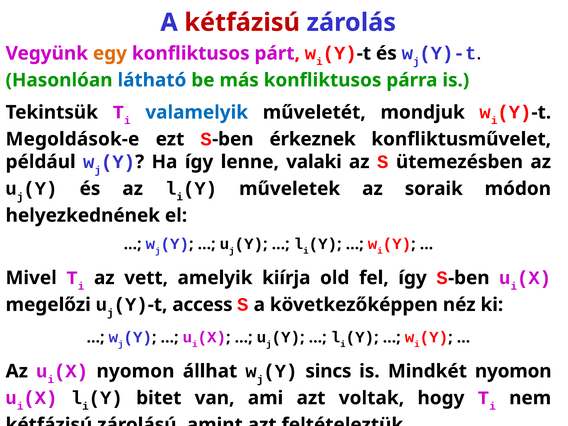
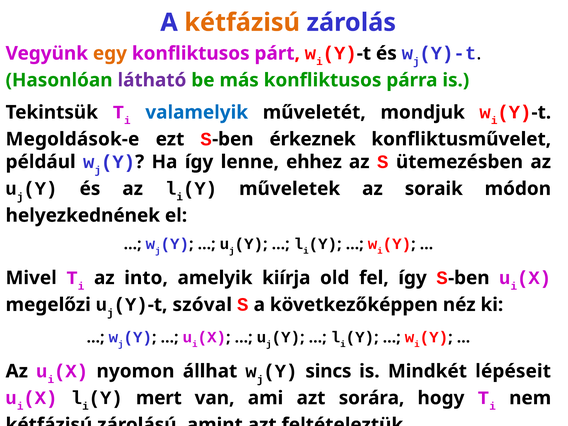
kétfázisú colour: red -> orange (242, 23)
látható colour: blue -> purple (152, 80)
valaki: valaki -> ehhez (314, 162)
vett: vett -> into (146, 278)
access: access -> szóval (202, 305)
Mindkét nyomon: nyomon -> lépéseit (513, 371)
bitet: bitet -> mert (159, 398)
voltak: voltak -> sorára (372, 398)
